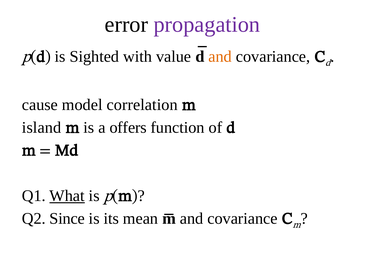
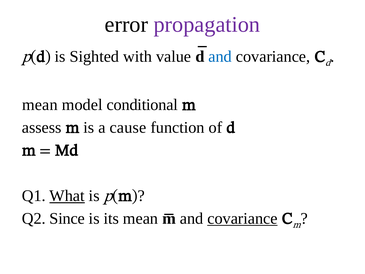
and colour: orange -> blue (220, 56)
cause: cause -> mean (40, 105)
correlation: correlation -> conditional (142, 105)
island: island -> assess (42, 127)
offers: offers -> cause (128, 127)
covariance underline: none -> present (242, 218)
